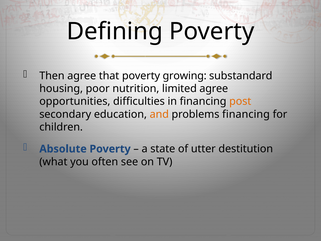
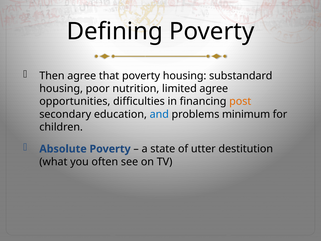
poverty growing: growing -> housing (185, 76)
and colour: orange -> blue (159, 114)
problems financing: financing -> minimum (246, 114)
